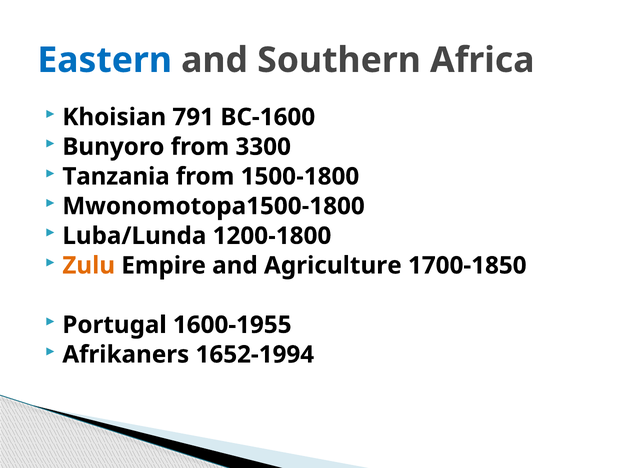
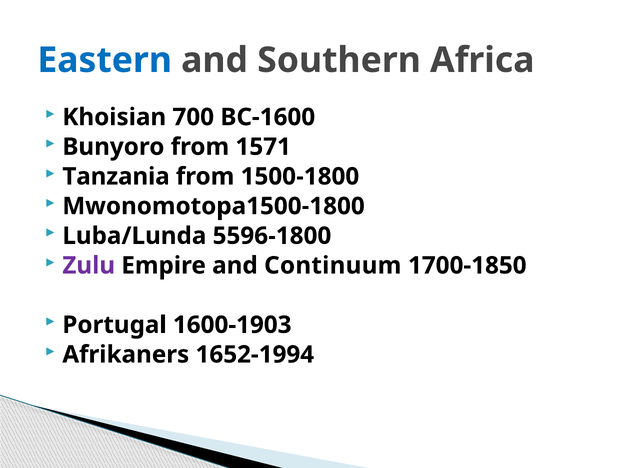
791: 791 -> 700 (193, 117)
3300: 3300 -> 1571 (263, 147)
1200-1800: 1200-1800 -> 5596-1800 (272, 236)
Zulu colour: orange -> purple (89, 266)
Agriculture: Agriculture -> Continuum (333, 266)
1600-1955: 1600-1955 -> 1600-1903 (232, 325)
